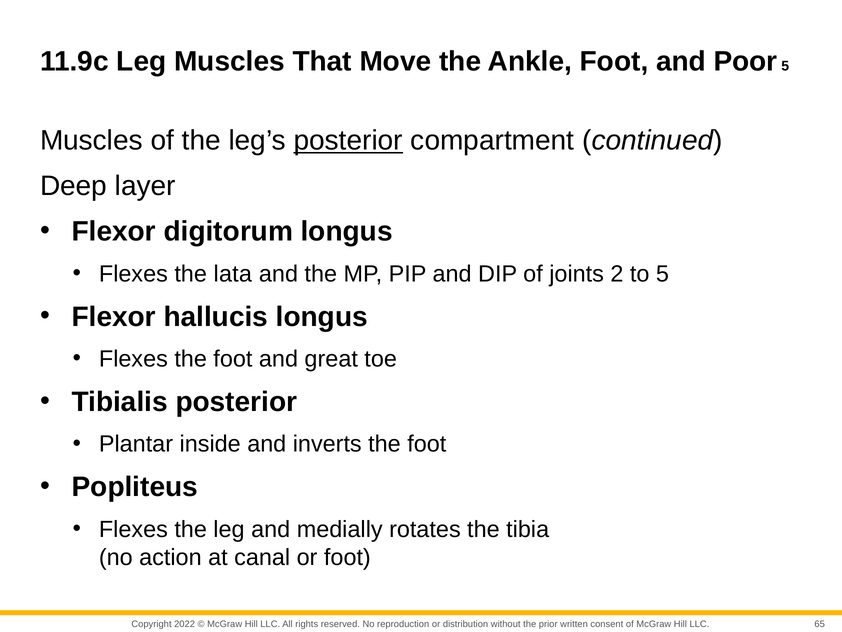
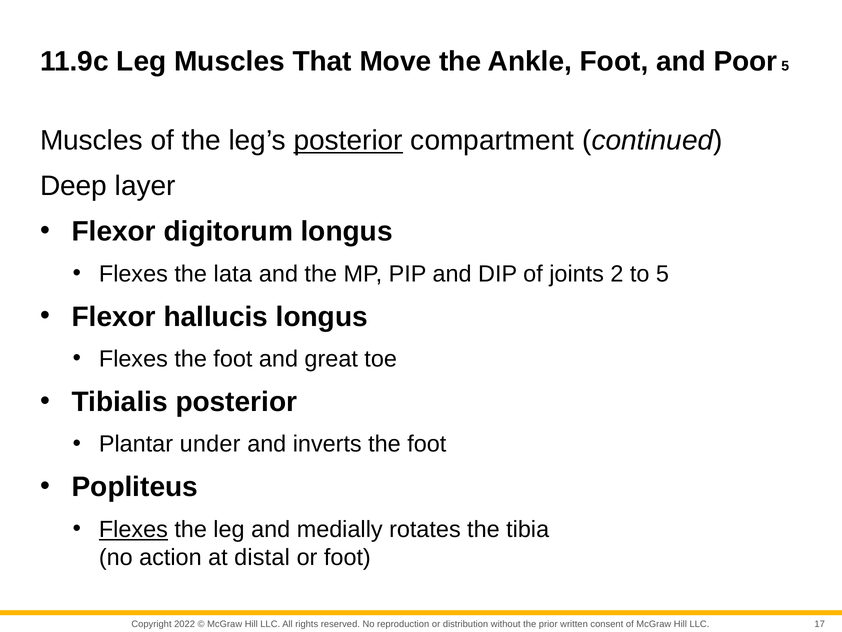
inside: inside -> under (210, 444)
Flexes underline: none -> present (133, 529)
canal: canal -> distal (262, 557)
65: 65 -> 17 (820, 624)
